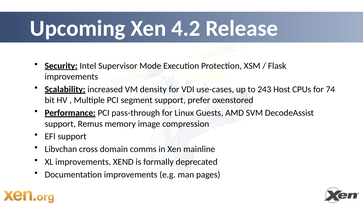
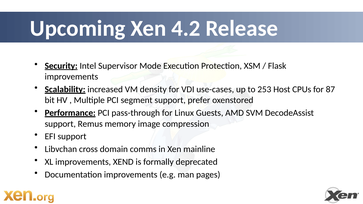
243: 243 -> 253 (264, 89)
74: 74 -> 87 (330, 89)
